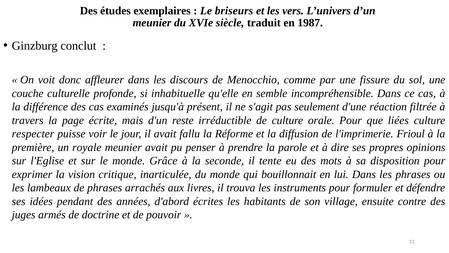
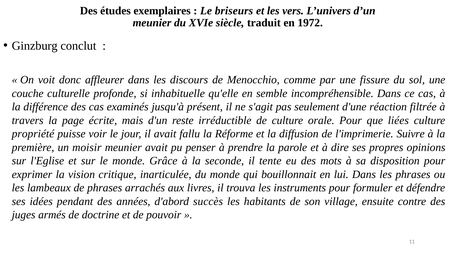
1987: 1987 -> 1972 (310, 23)
respecter: respecter -> propriété (33, 134)
Frioul: Frioul -> Suivre (411, 134)
royale: royale -> moisir (87, 147)
écrites: écrites -> succès (208, 201)
